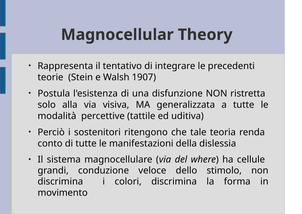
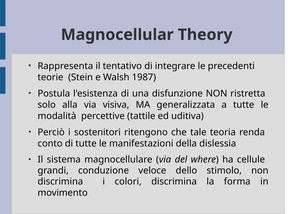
1907: 1907 -> 1987 (144, 77)
